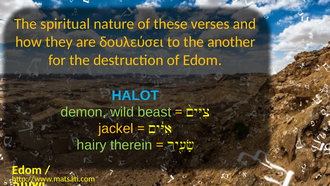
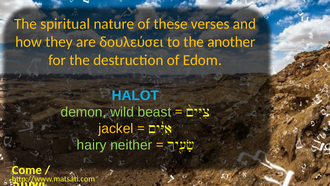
therein: therein -> neither (131, 145)
Edom: Edom -> Come (27, 170)
